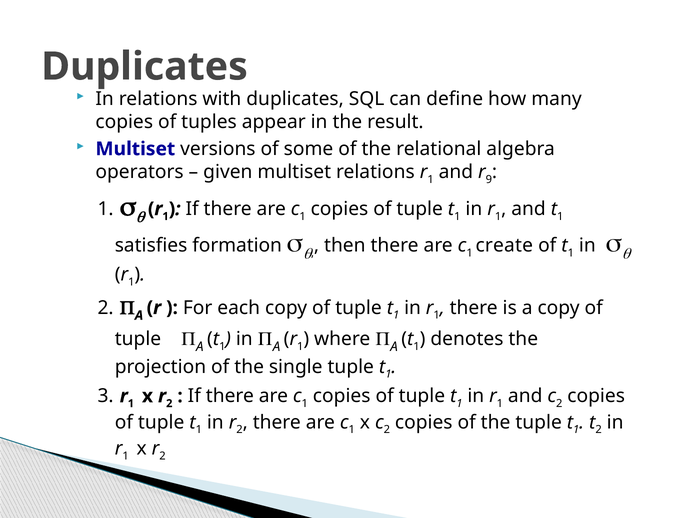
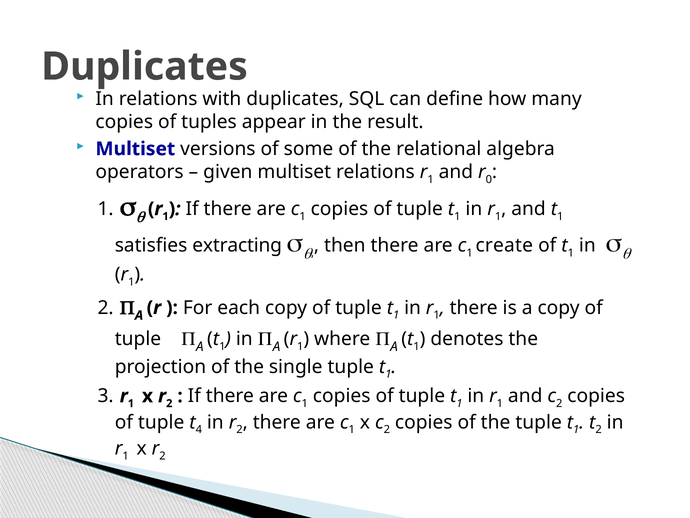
9: 9 -> 0 (489, 179)
formation: formation -> extracting (237, 245)
1: 1 -> 4 (199, 429)
